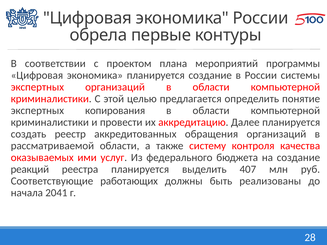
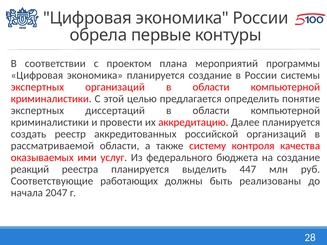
копирования: копирования -> диссертаций (115, 111)
обращения: обращения -> российской (212, 134)
407: 407 -> 447 (248, 169)
2041: 2041 -> 2047 (56, 193)
